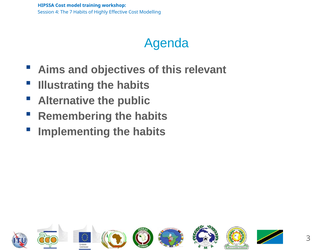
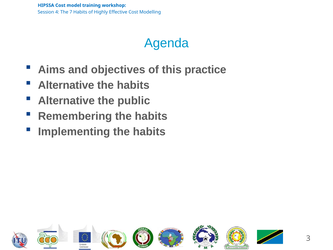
relevant: relevant -> practice (205, 70)
Illustrating: Illustrating -> Alternative (66, 85)
